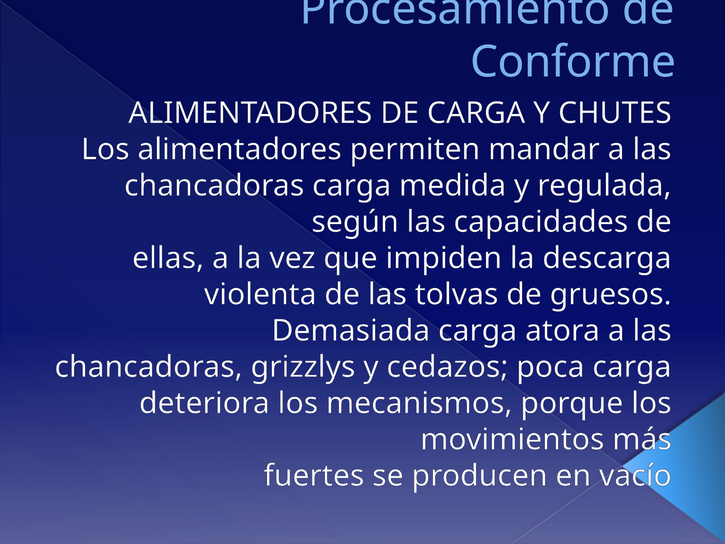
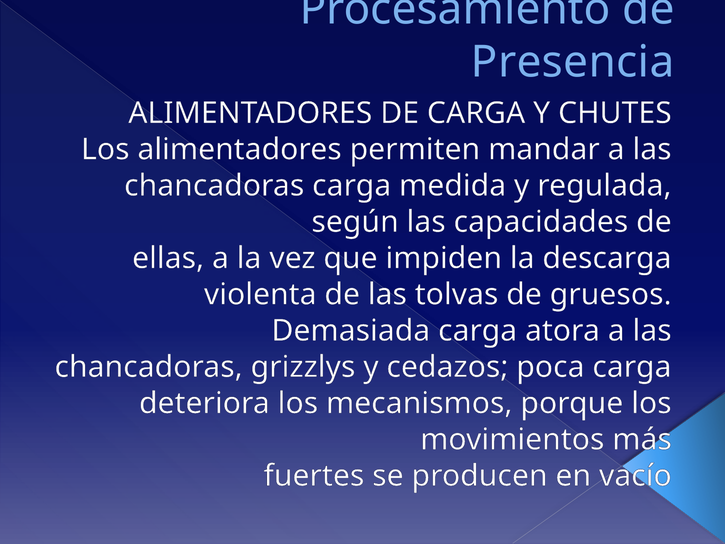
Conforme: Conforme -> Presencia (573, 62)
